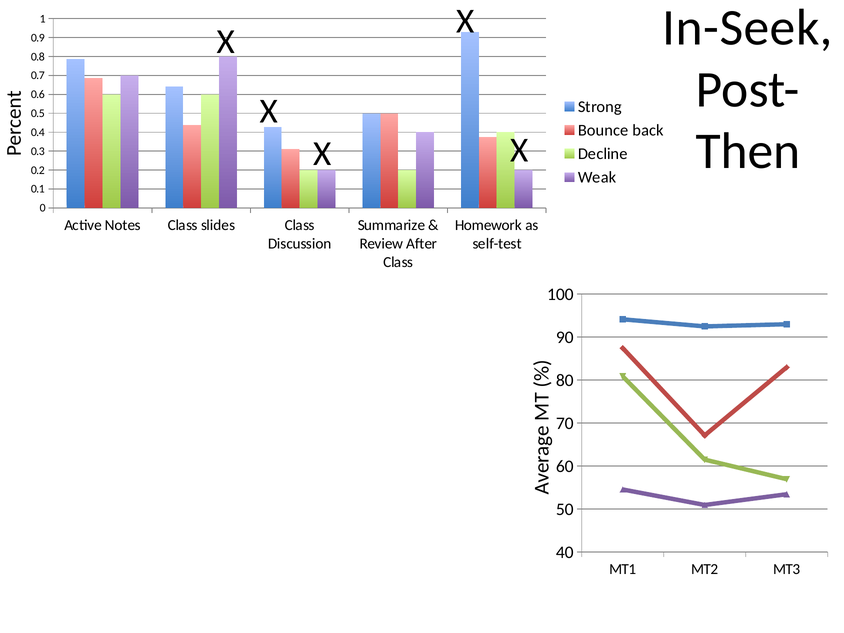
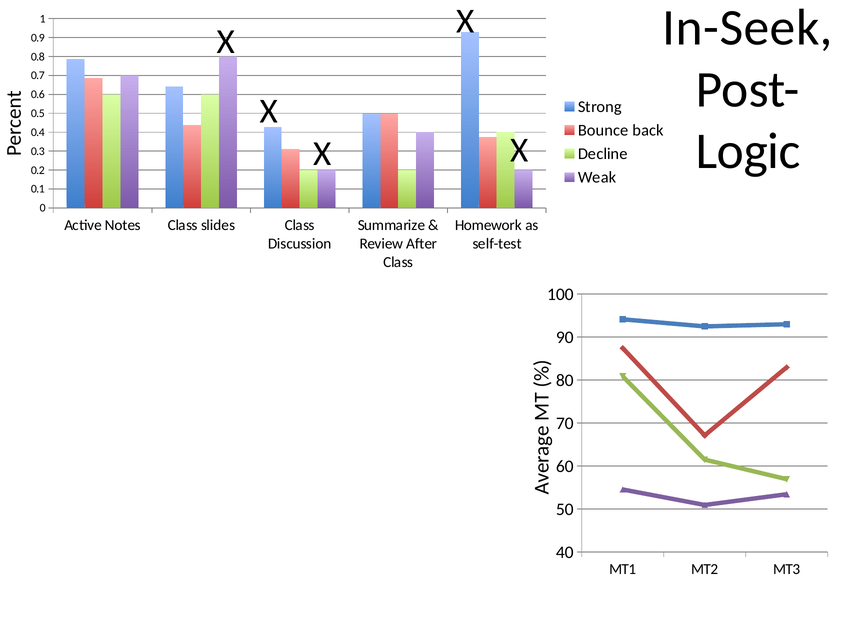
Then: Then -> Logic (748, 151)
